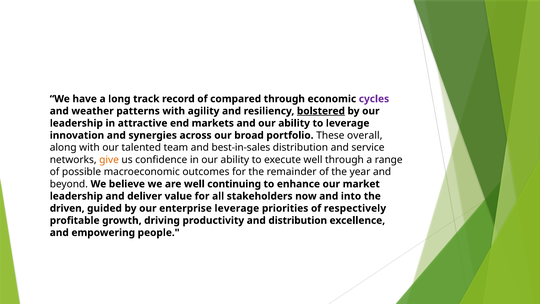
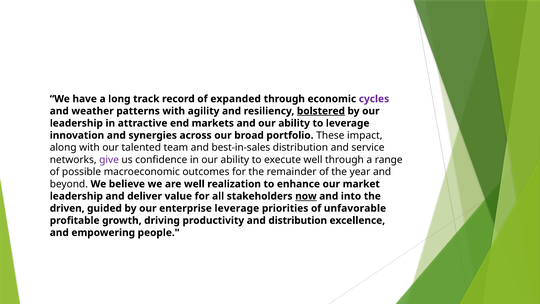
compared: compared -> expanded (236, 99)
overall: overall -> impact (365, 135)
give colour: orange -> purple (109, 160)
continuing: continuing -> realization (234, 184)
now underline: none -> present (306, 196)
respectively: respectively -> unfavorable (355, 208)
